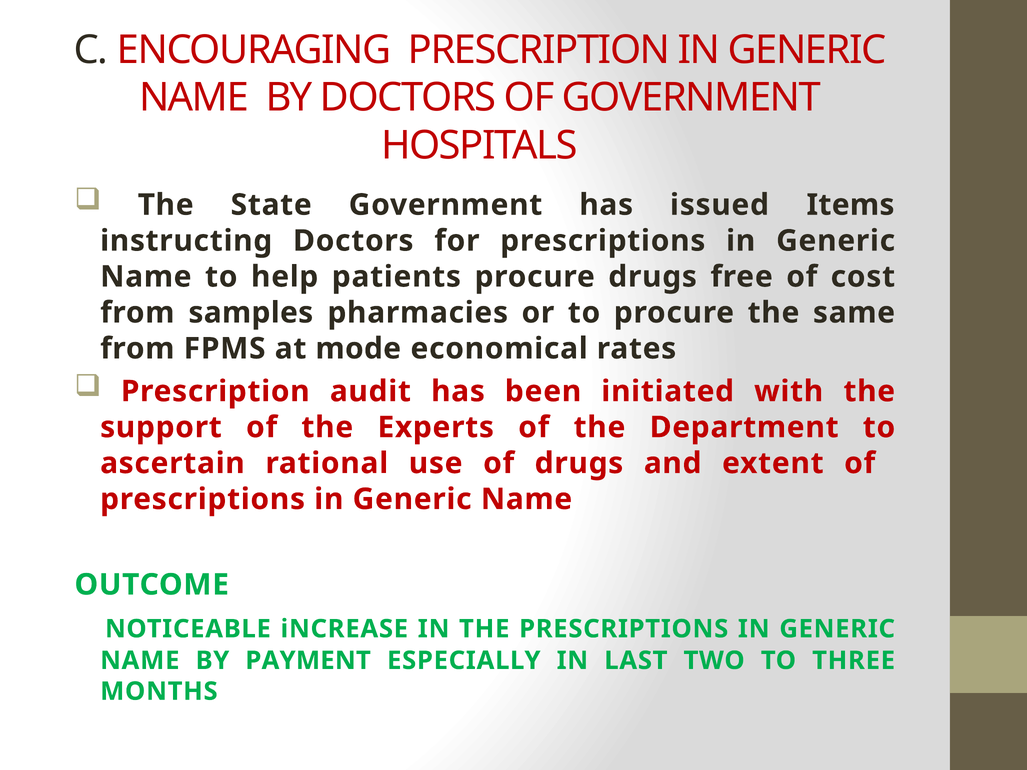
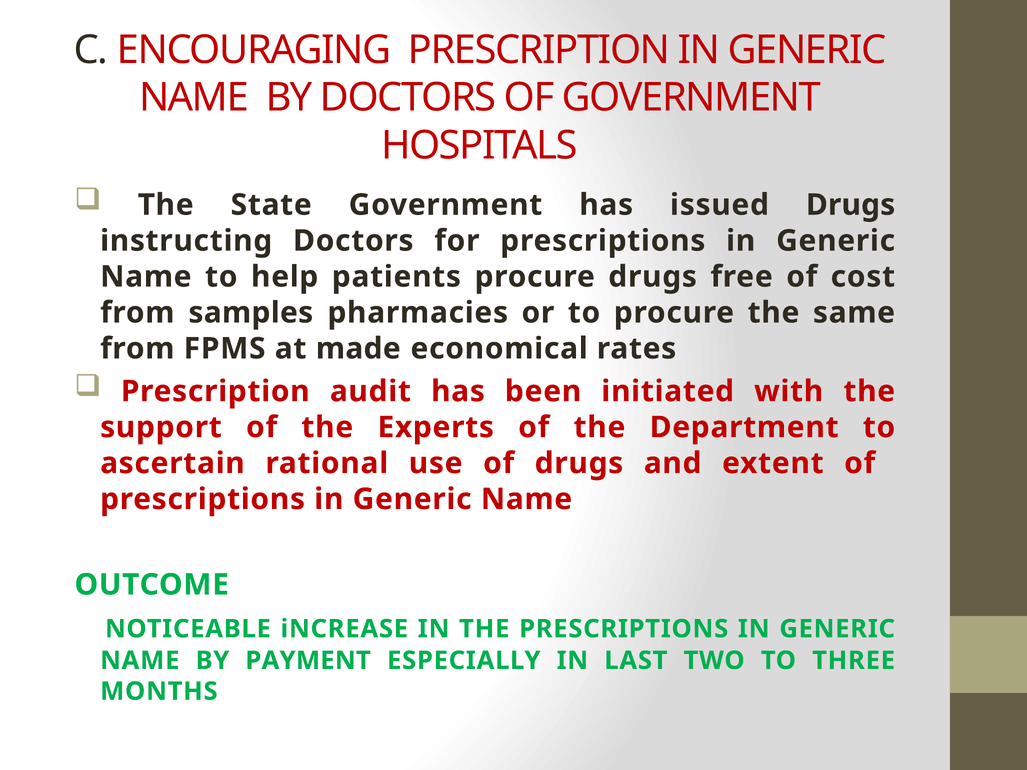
issued Items: Items -> Drugs (851, 205)
mode: mode -> made (358, 349)
